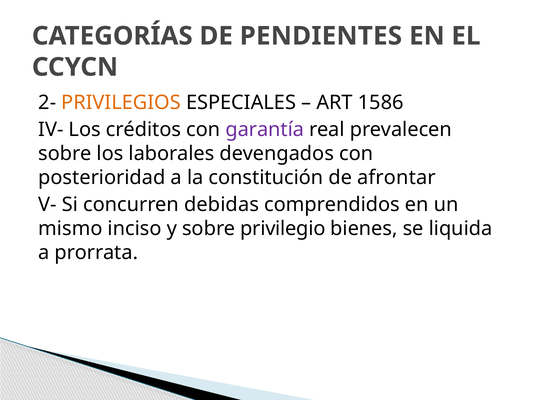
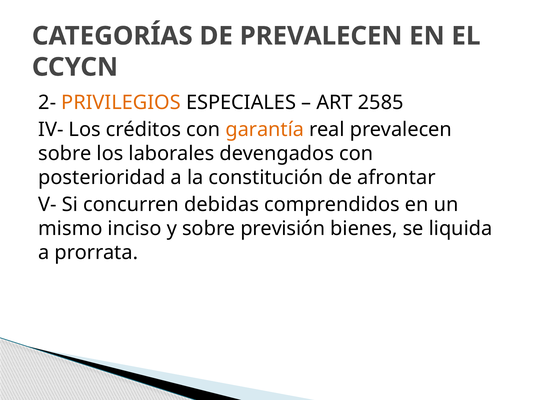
DE PENDIENTES: PENDIENTES -> PREVALECEN (321, 36)
1586: 1586 -> 2585 (381, 102)
garantía colour: purple -> orange (265, 129)
privilegio: privilegio -> previsión (283, 228)
